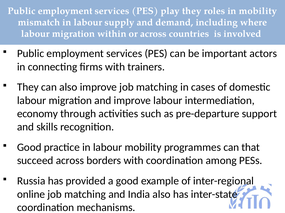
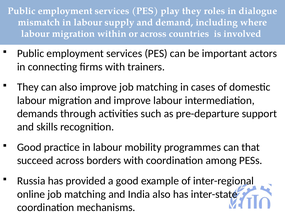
in mobility: mobility -> dialogue (258, 11)
economy: economy -> demands (37, 114)
